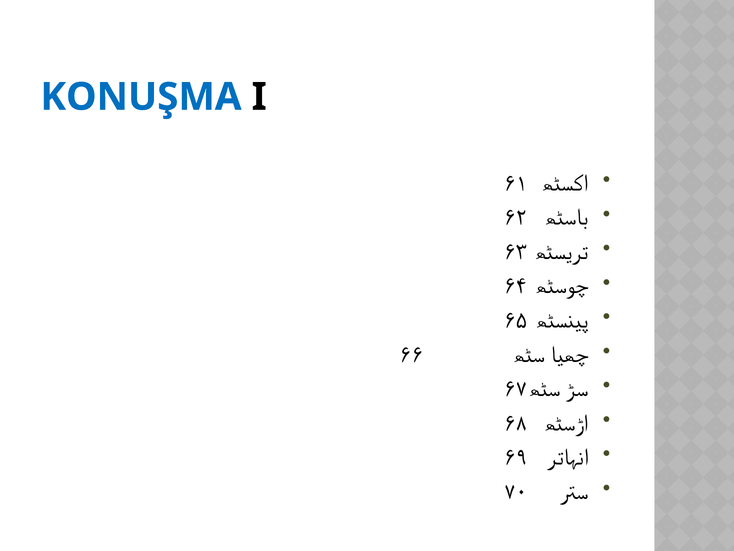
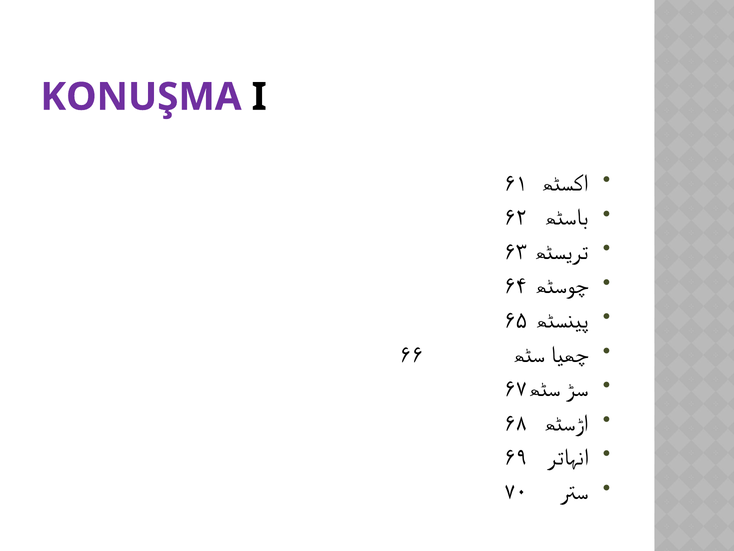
KONUŞMA colour: blue -> purple (141, 97)
